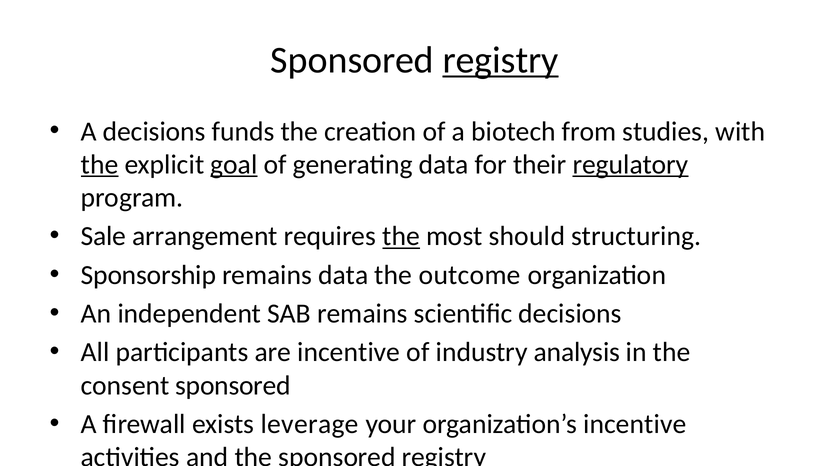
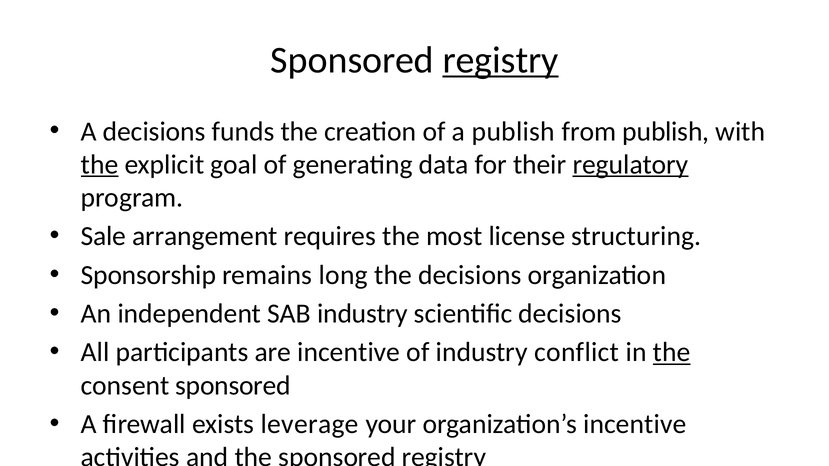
a biotech: biotech -> publish (513, 131)
from studies: studies -> publish (666, 131)
goal underline: present -> none (234, 165)
the underline: present -> none (401, 236)
should: should -> license (527, 236)
remains data: data -> long (343, 275)
the outcome: outcome -> decisions (470, 275)
SAB remains: remains -> industry (362, 314)
analysis: analysis -> conflict (577, 353)
the underline: none -> present (672, 353)
